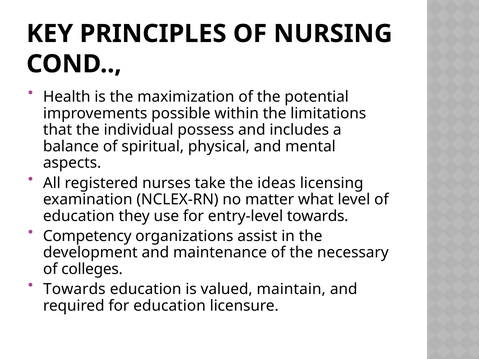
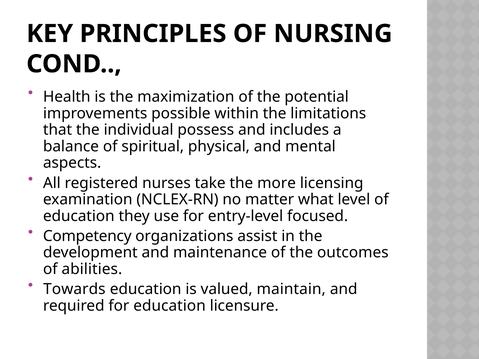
ideas: ideas -> more (277, 183)
entry-level towards: towards -> focused (318, 216)
necessary: necessary -> outcomes (353, 253)
colleges: colleges -> abilities (92, 269)
